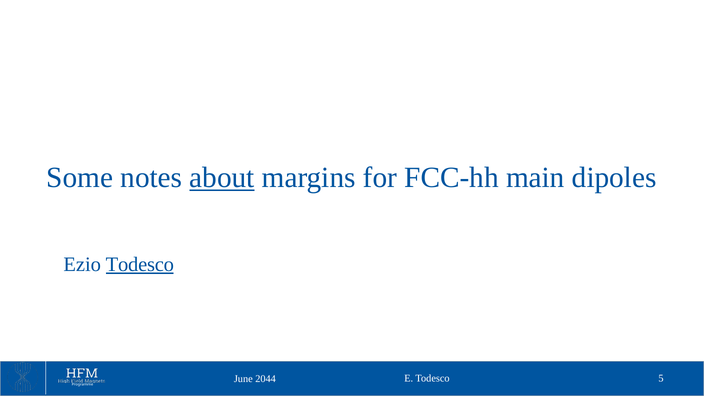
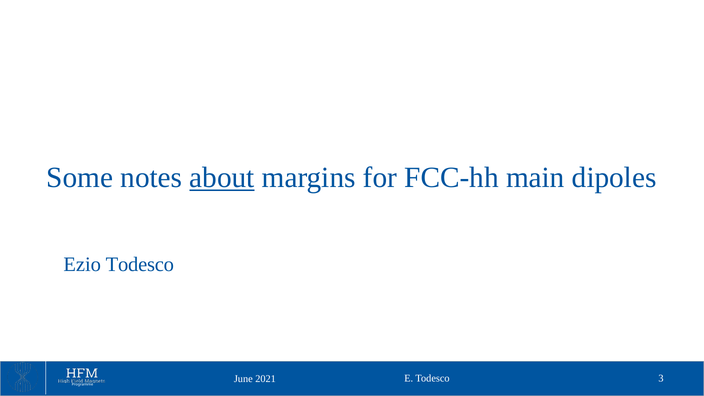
Todesco underline: present -> none (140, 264)
2044: 2044 -> 2021 (266, 379)
5: 5 -> 3 (661, 378)
